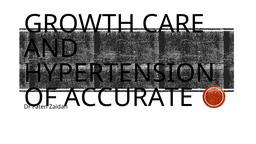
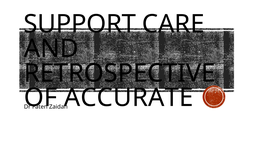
GROWTH: GROWTH -> SUPPORT (80, 24)
HYPERTENSION: HYPERTENSION -> RETROSPECTIVE (120, 73)
